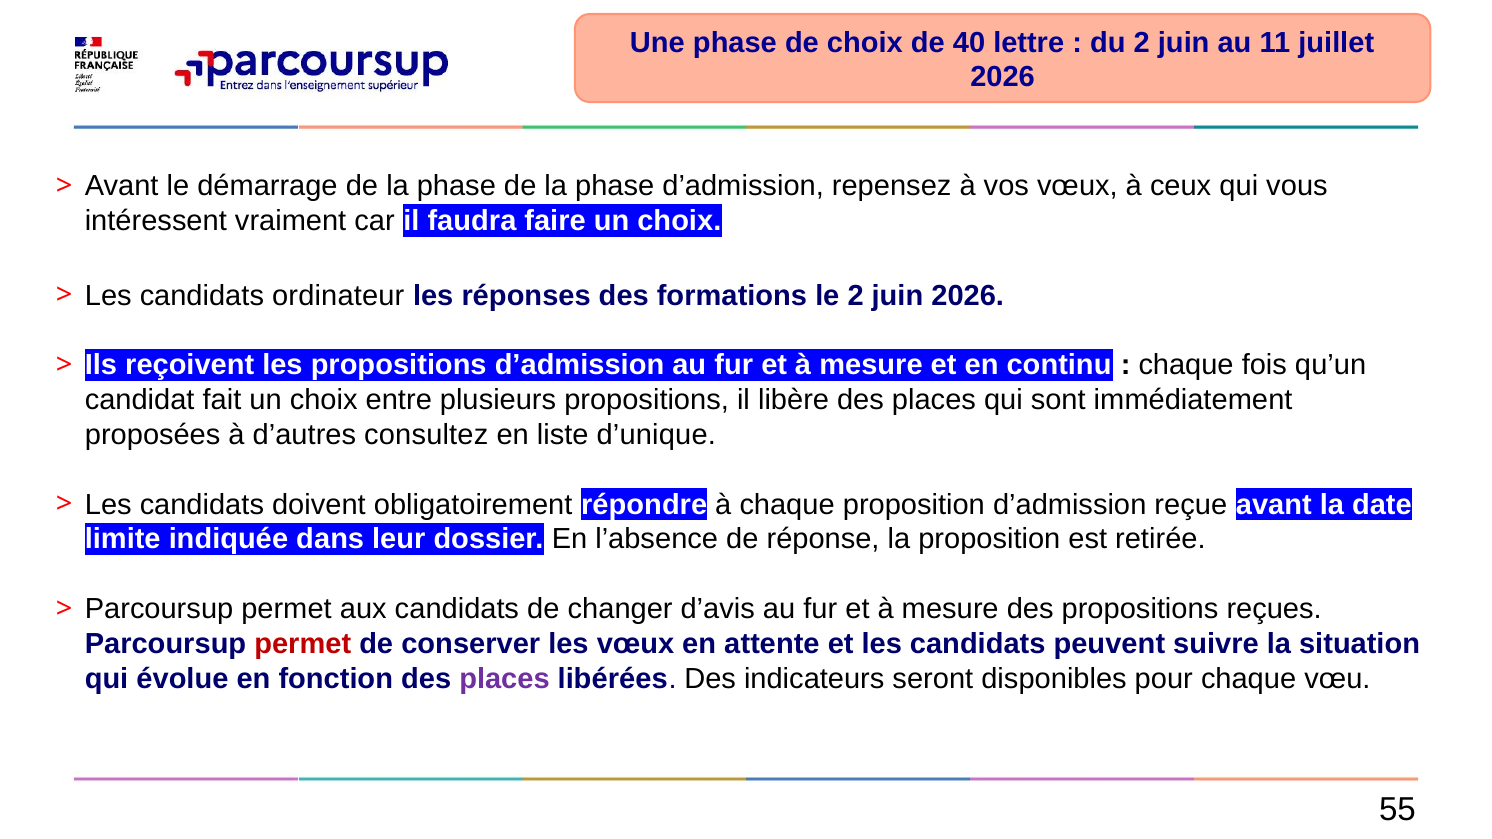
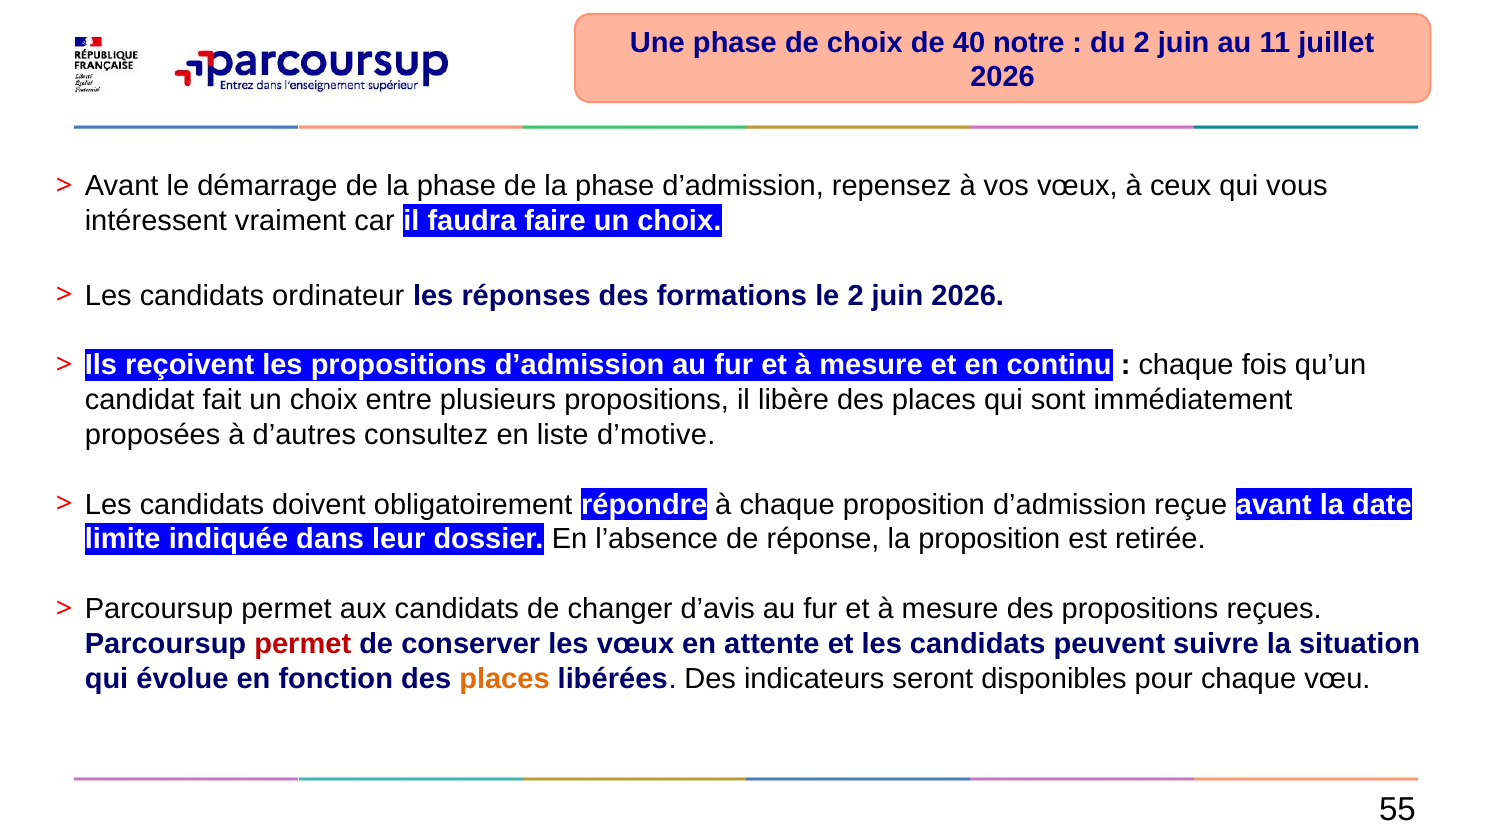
lettre: lettre -> notre (1029, 43)
d’unique: d’unique -> d’motive (656, 435)
places colour: purple -> orange (505, 679)
